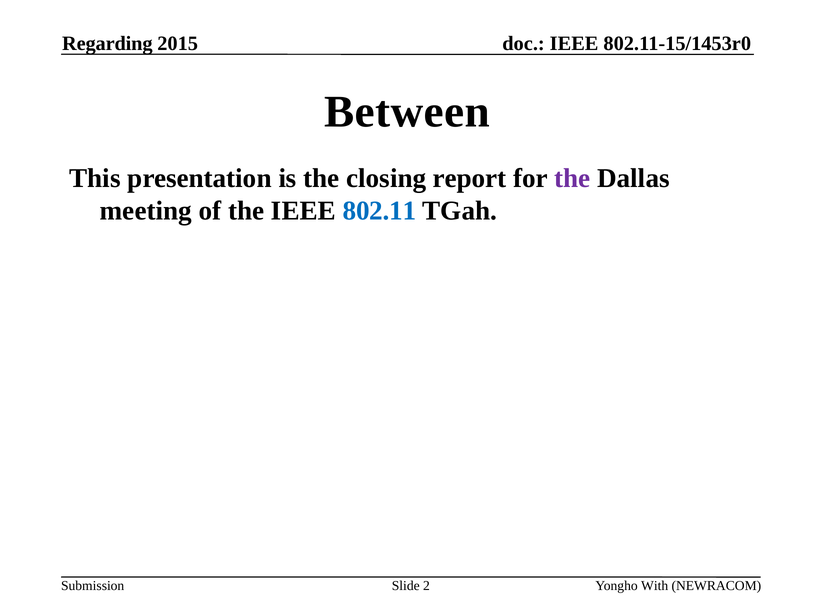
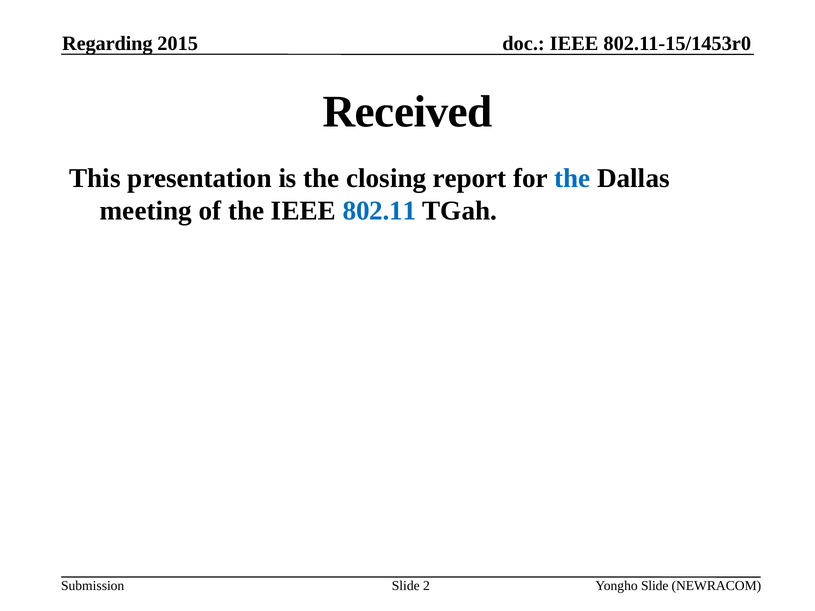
Between: Between -> Received (408, 112)
the colour: purple -> blue (572, 179)
Yongho With: With -> Slide (655, 586)
